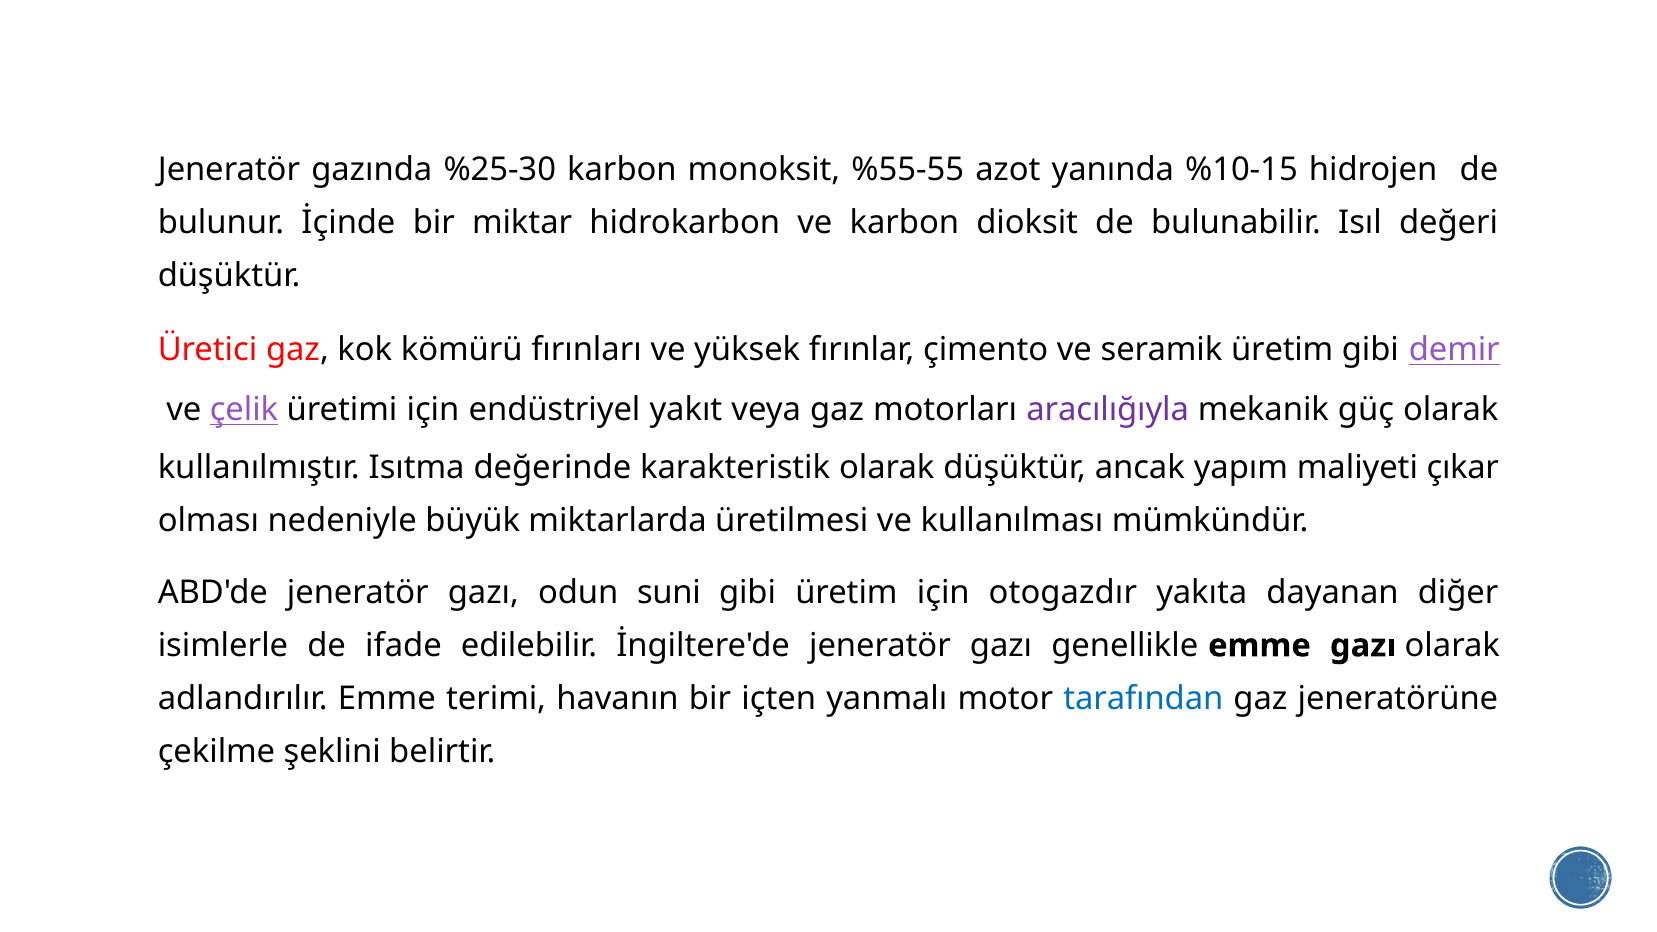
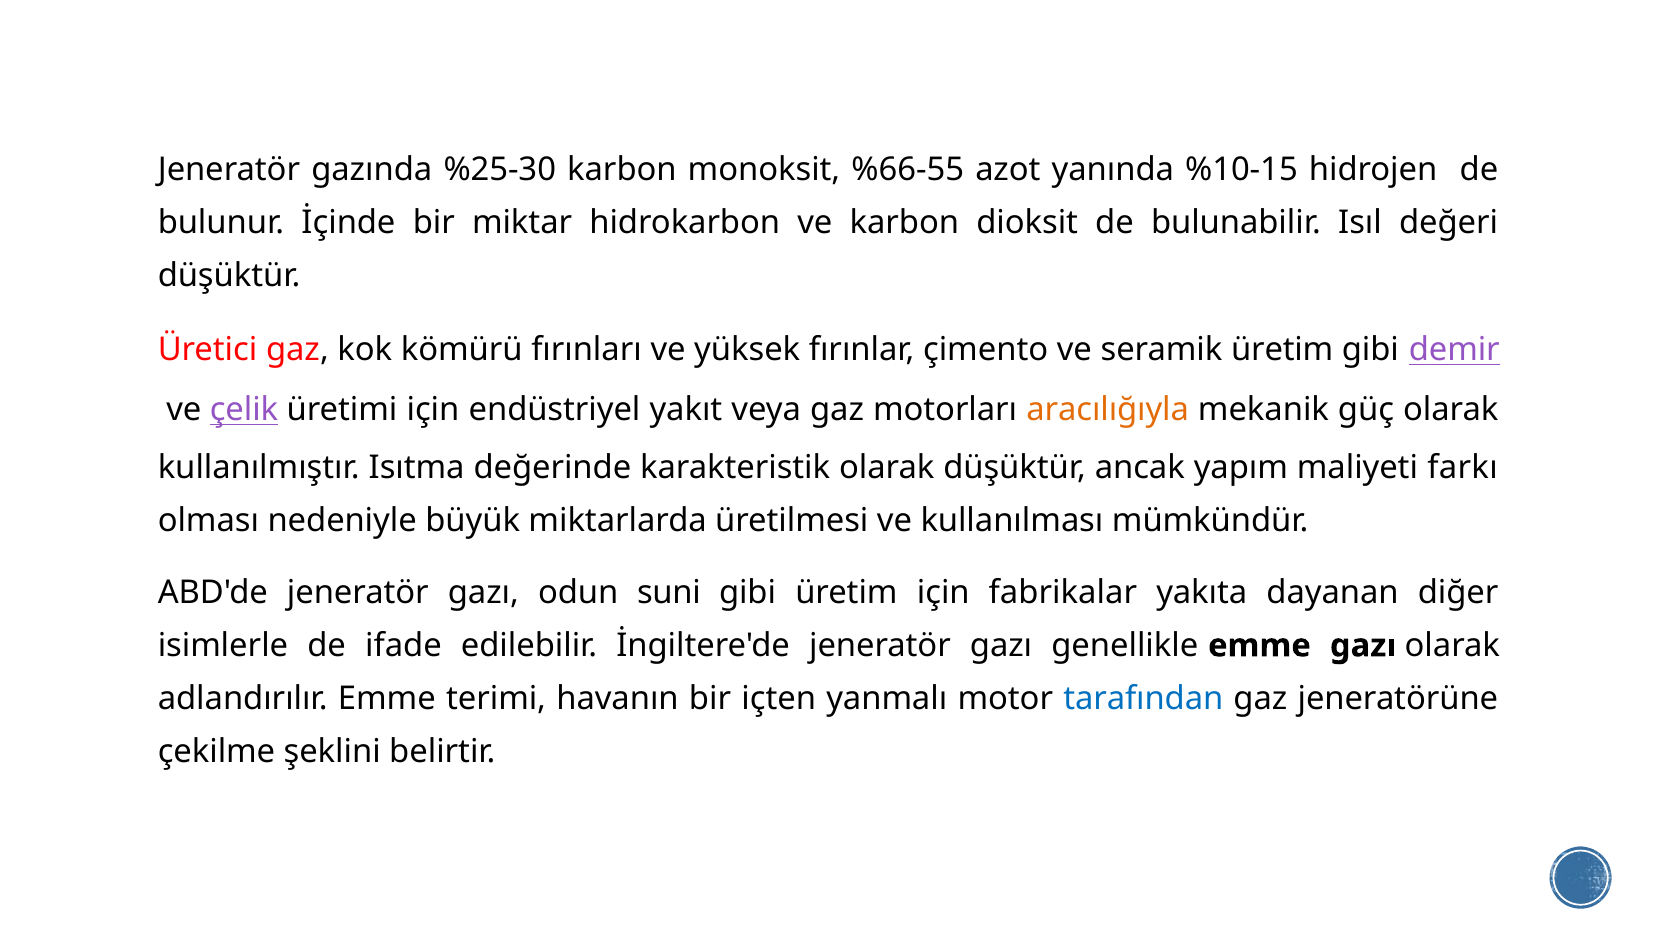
%55-55: %55-55 -> %66-55 (908, 170)
aracılığıyla colour: purple -> orange (1108, 410)
çıkar: çıkar -> farkı (1463, 468)
otogazdır: otogazdır -> fabrikalar (1063, 593)
